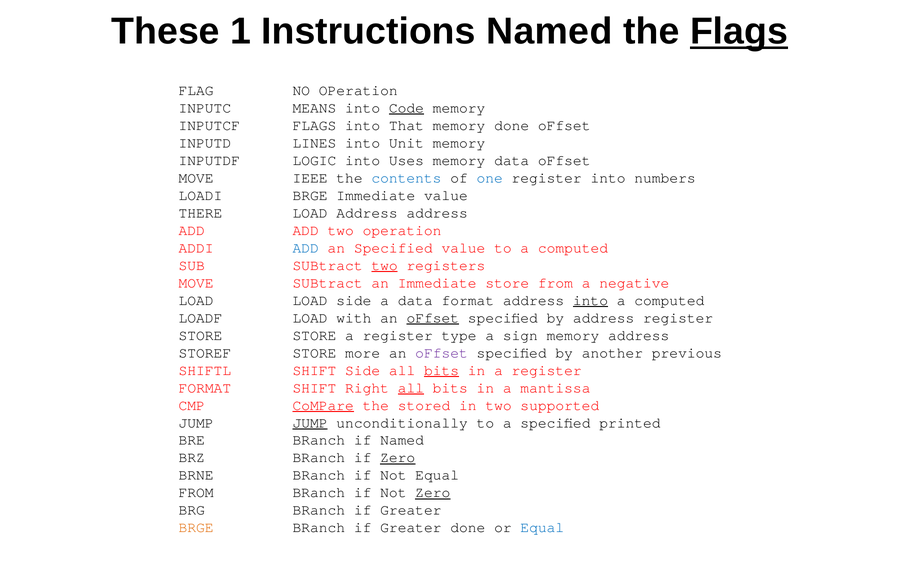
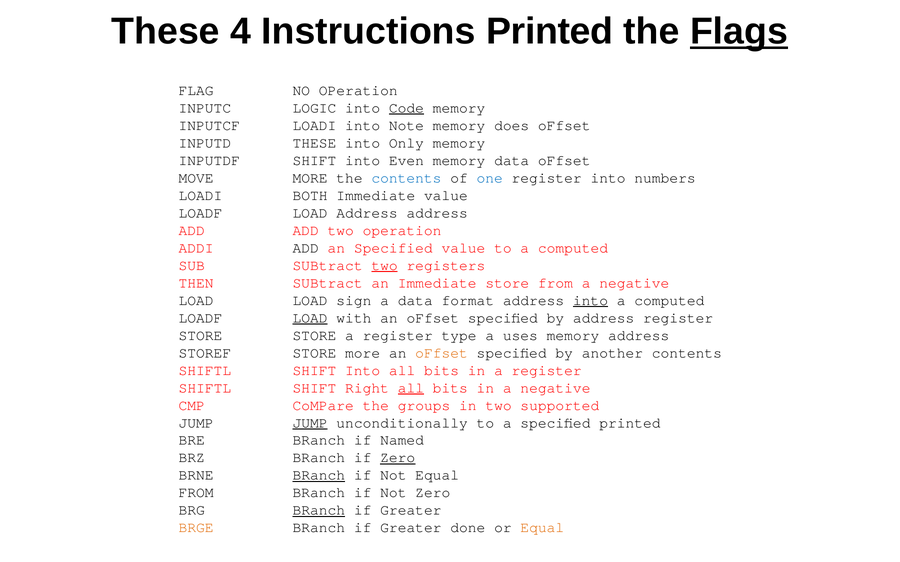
1: 1 -> 4 (241, 32)
Instructions Named: Named -> Printed (550, 32)
MEANS: MEANS -> LOGIC (314, 108)
INPUTCF FLAGS: FLAGS -> LOADI (314, 125)
That: That -> Note (406, 125)
memory done: done -> does (512, 125)
INPUTD LINES: LINES -> THESE (314, 143)
Unit: Unit -> Only (406, 143)
INPUTDF LOGIC: LOGIC -> SHIFT (314, 160)
Uses: Uses -> Even (406, 160)
MOVE IEEE: IEEE -> MORE (310, 178)
LOADI BRGE: BRGE -> BOTH (310, 195)
THERE: THERE -> LOADF (200, 213)
ADD colour: blue -> black (306, 248)
MOVE: MOVE -> THEN (196, 283)
LOAD side: side -> sign (354, 301)
LOAD underline: none -> present (310, 318)
oFfset underline: present -> none (433, 318)
sign: sign -> uses (520, 336)
oFfset colour: purple -> orange (442, 353)
another previous: previous -> contents (687, 353)
SHIFTL SHIFT Side: Side -> Into (363, 371)
bits underline: present -> none (442, 371)
FORMAT: FORMAT -> SHIFTL (205, 388)
in a mantissa: mantissa -> negative (555, 388)
CoMPare underline: present -> none (323, 406)
stored: stored -> groups (424, 406)
BRanch underline: none -> present (319, 476)
Zero underline: present -> none (433, 493)
BRanch underline: none -> present (319, 511)
Equal colour: blue -> orange (542, 528)
